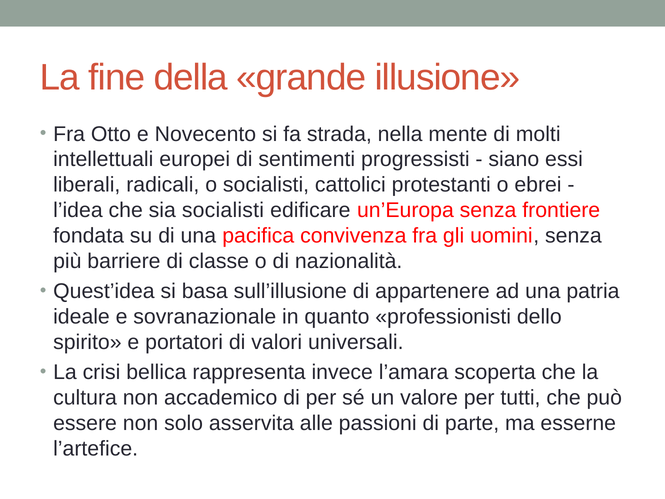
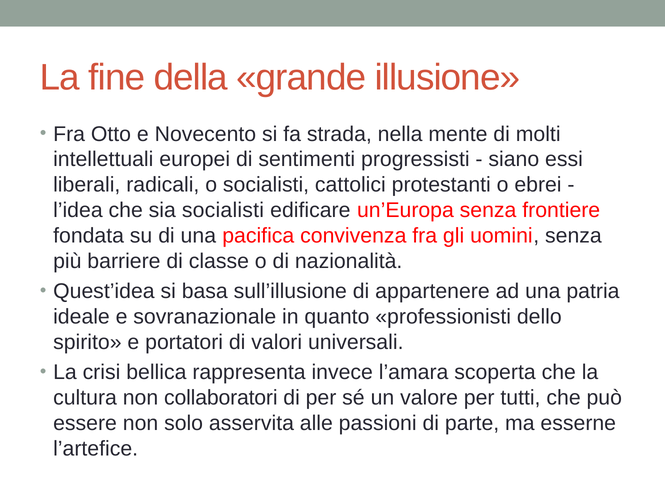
accademico: accademico -> collaboratori (221, 398)
